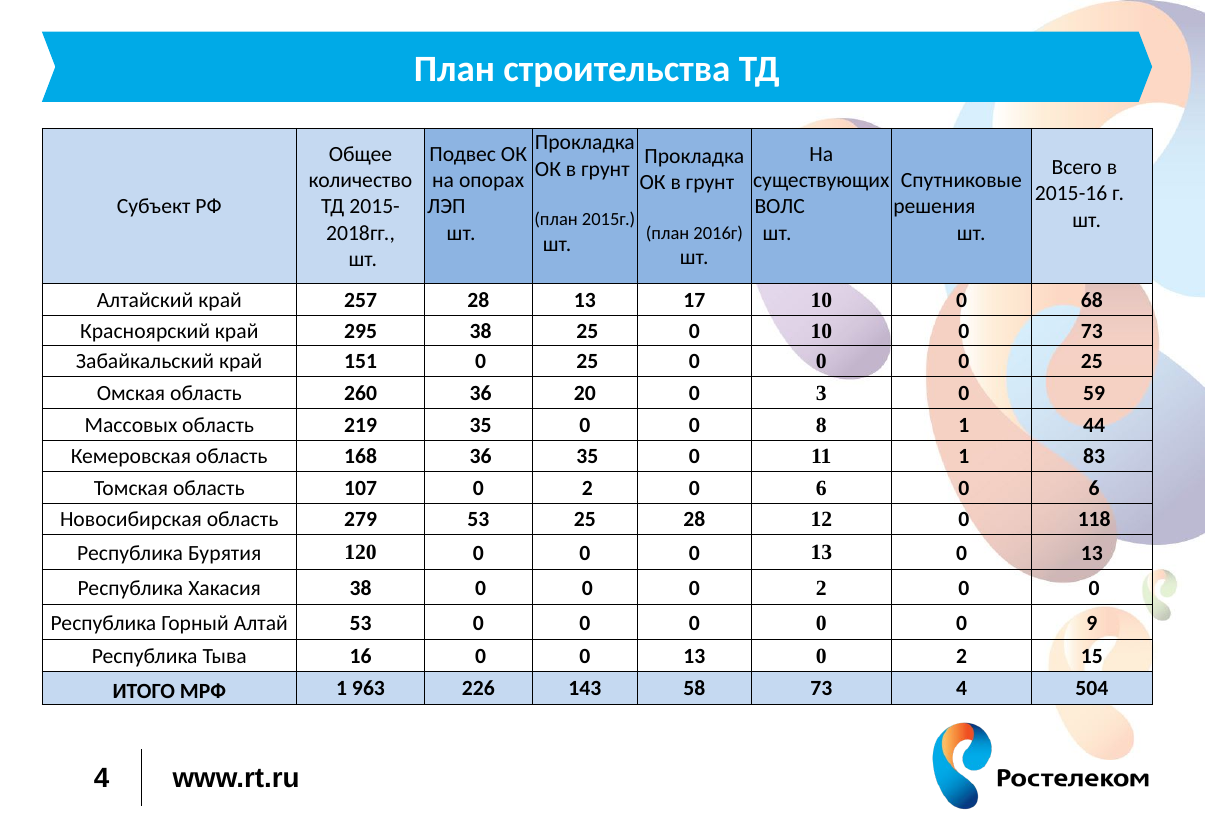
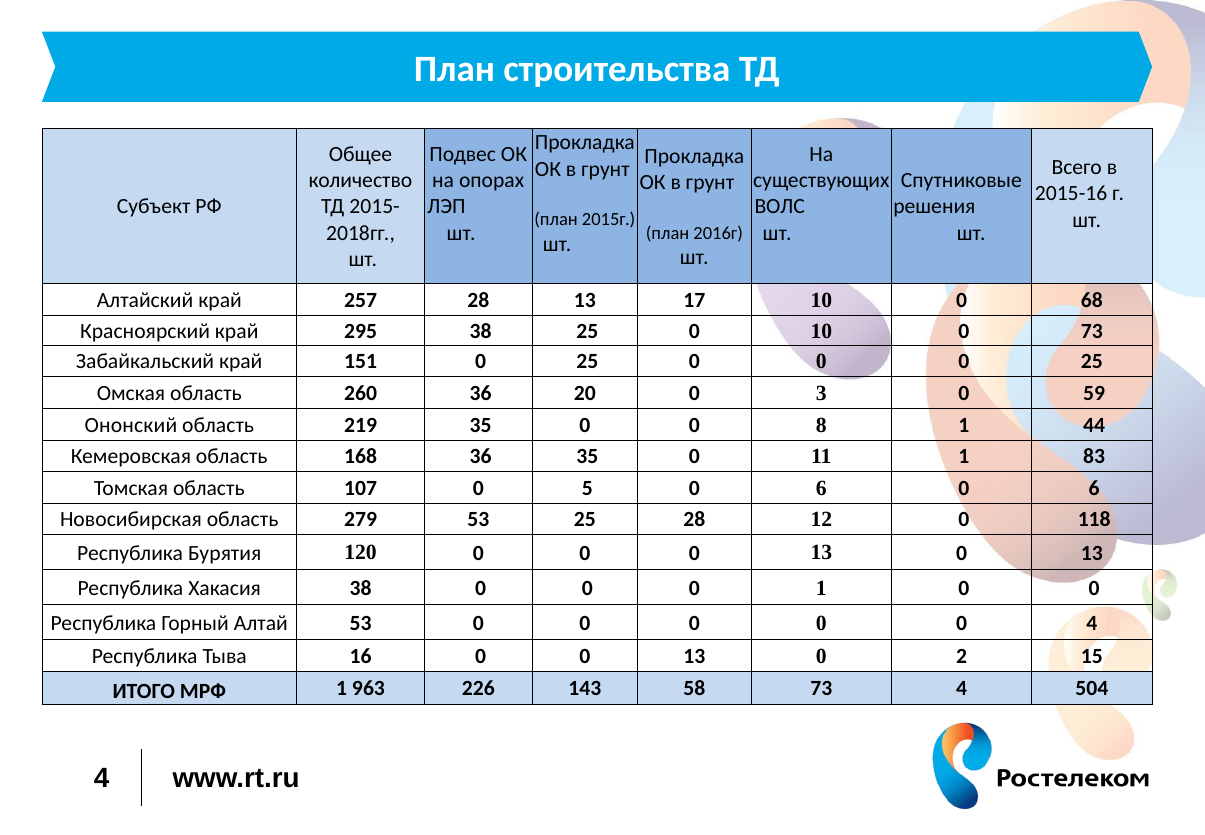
Массовых: Массовых -> Ононский (131, 425)
107 0 2: 2 -> 5 (587, 488)
0 0 2: 2 -> 1 (821, 587)
0 9: 9 -> 4 (1092, 622)
